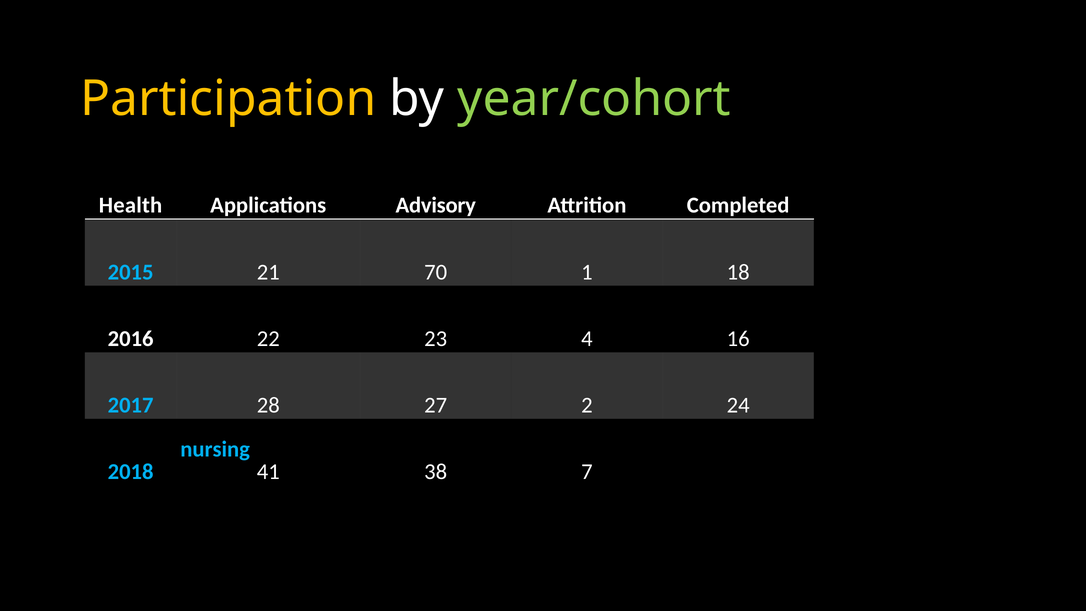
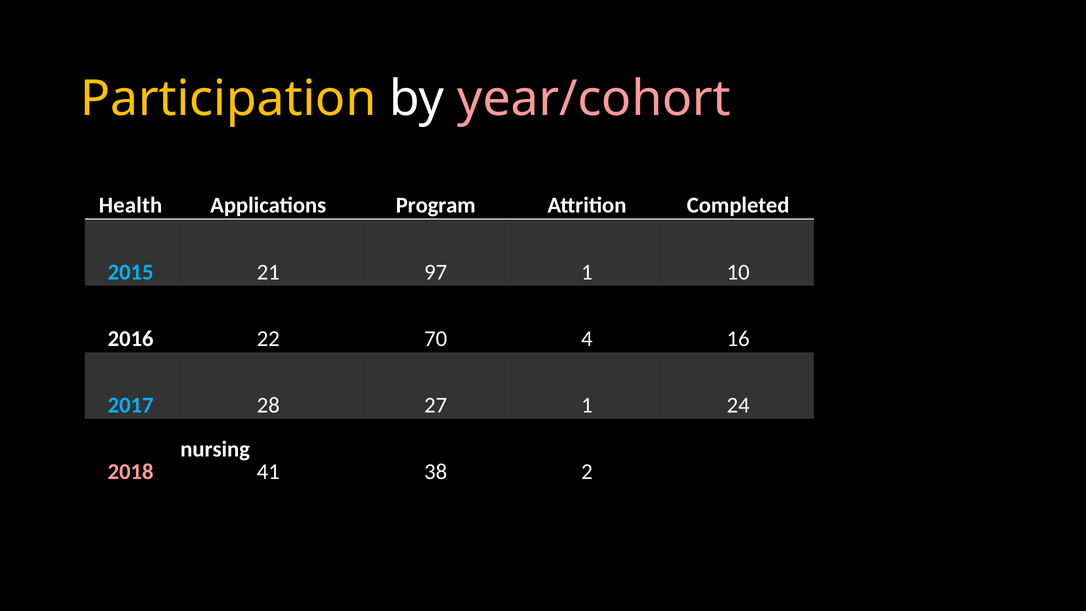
year/cohort colour: light green -> pink (594, 99)
Advisory: Advisory -> Program (436, 205)
70: 70 -> 97 (436, 272)
18: 18 -> 10 (738, 272)
23: 23 -> 70 (436, 339)
27 2: 2 -> 1 (587, 405)
nursing colour: light blue -> white (215, 449)
2018 colour: light blue -> pink (131, 472)
7: 7 -> 2 (587, 472)
